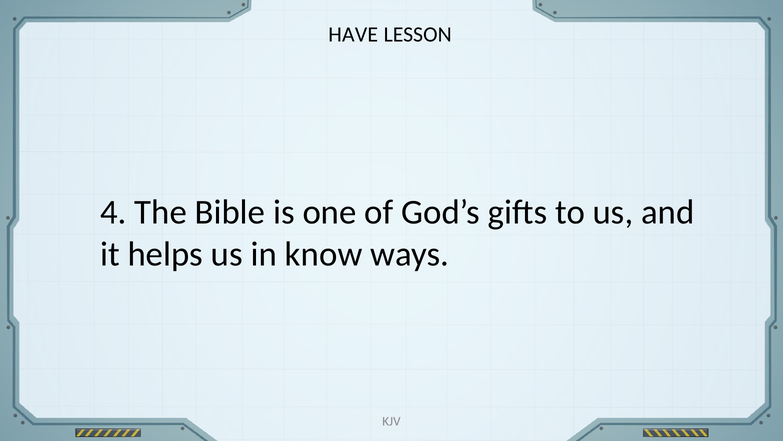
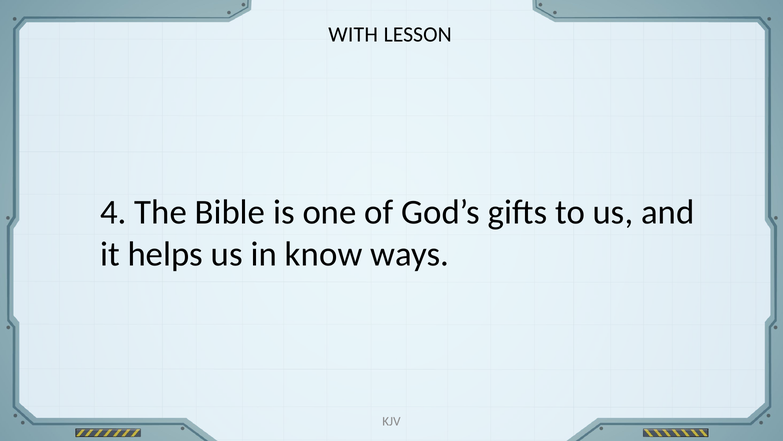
HAVE: HAVE -> WITH (353, 35)
